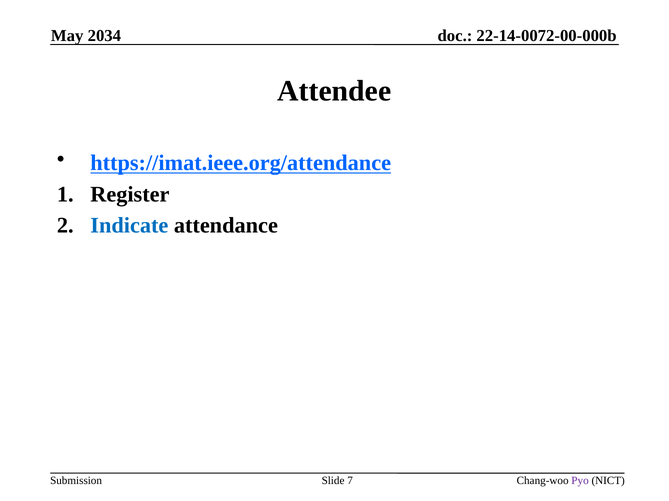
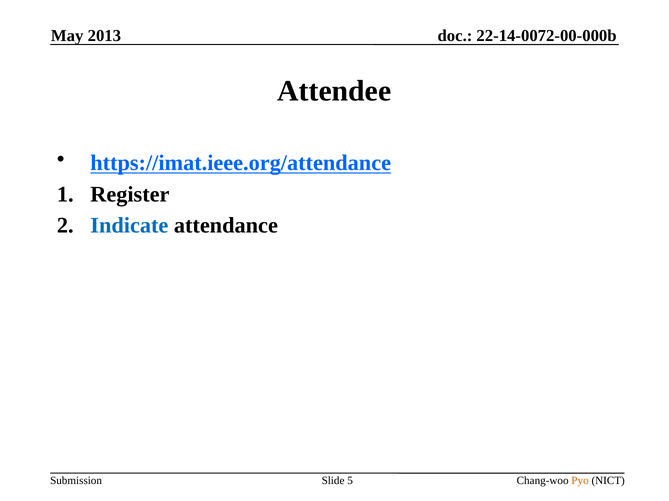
2034: 2034 -> 2013 (104, 36)
7: 7 -> 5 (350, 481)
Pyo colour: purple -> orange (580, 481)
